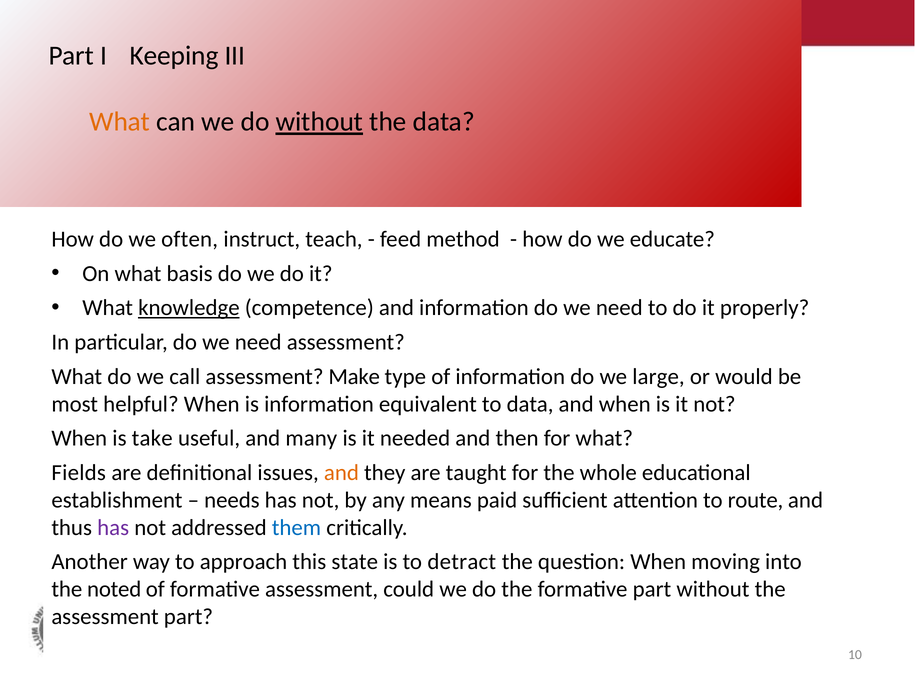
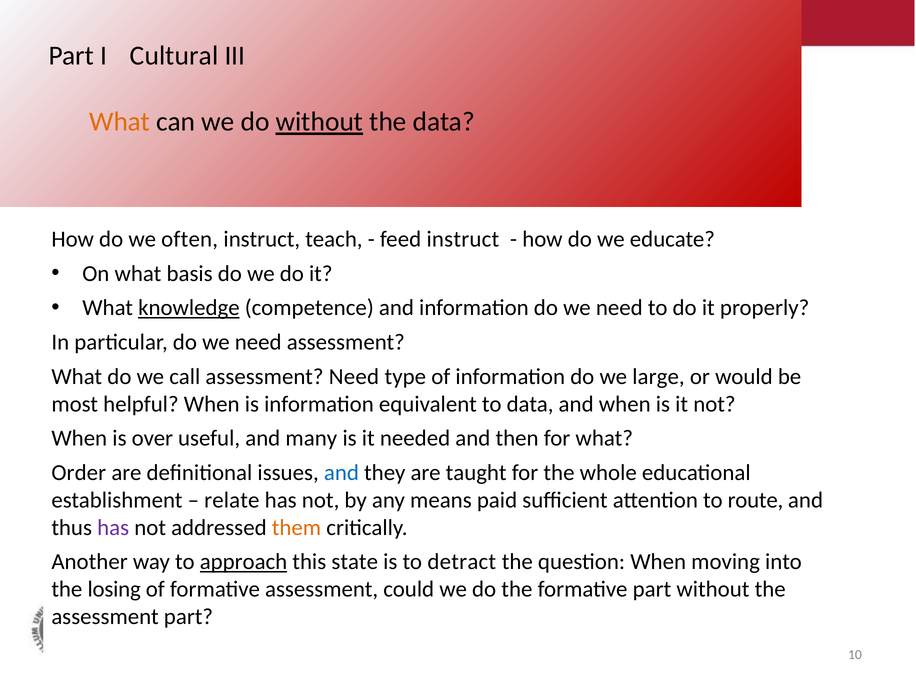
Keeping: Keeping -> Cultural (174, 56)
feed method: method -> instruct (463, 239)
assessment Make: Make -> Need (354, 376)
take: take -> over (152, 438)
Fields: Fields -> Order (79, 472)
and colour: orange -> blue (341, 472)
needs: needs -> relate (232, 500)
them colour: blue -> orange (296, 527)
approach underline: none -> present (244, 562)
noted: noted -> losing (114, 589)
